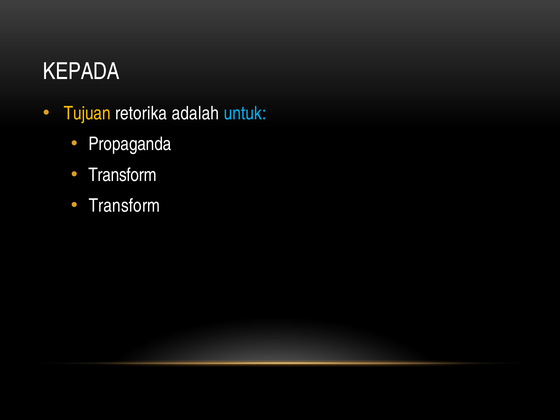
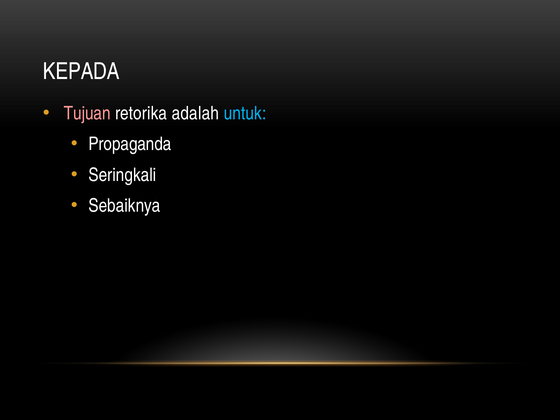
Tujuan colour: yellow -> pink (87, 113)
Transform: Transform -> Seringkali (122, 175)
Transform: Transform -> Sebaiknya (124, 206)
